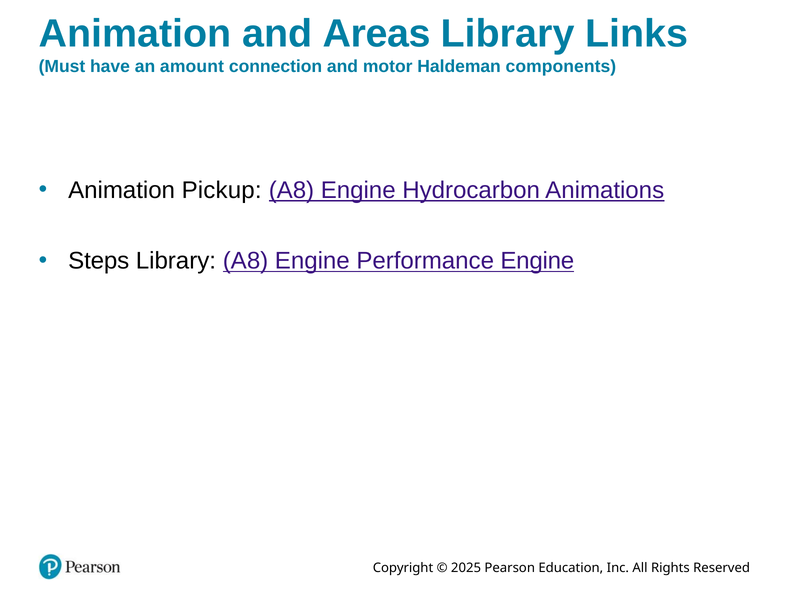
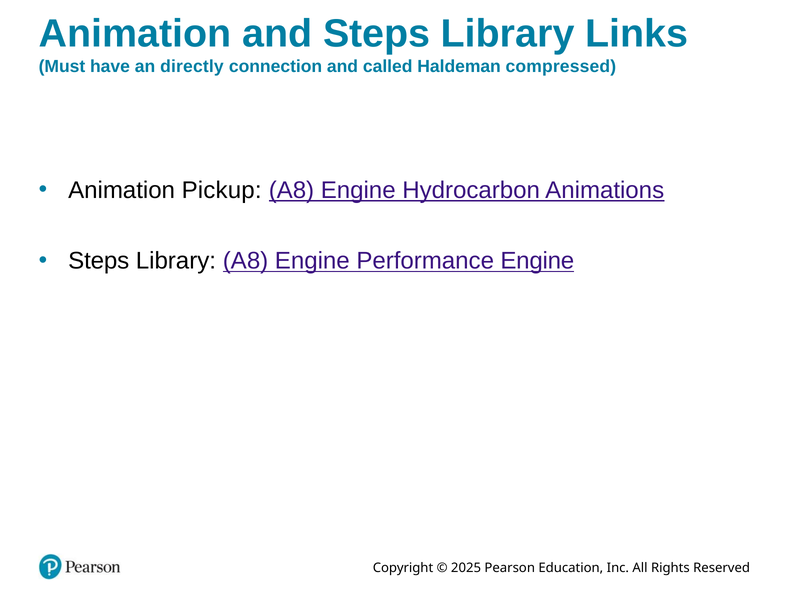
and Areas: Areas -> Steps (377, 34)
amount: amount -> directly (192, 66)
motor: motor -> called (388, 66)
components: components -> compressed (561, 66)
